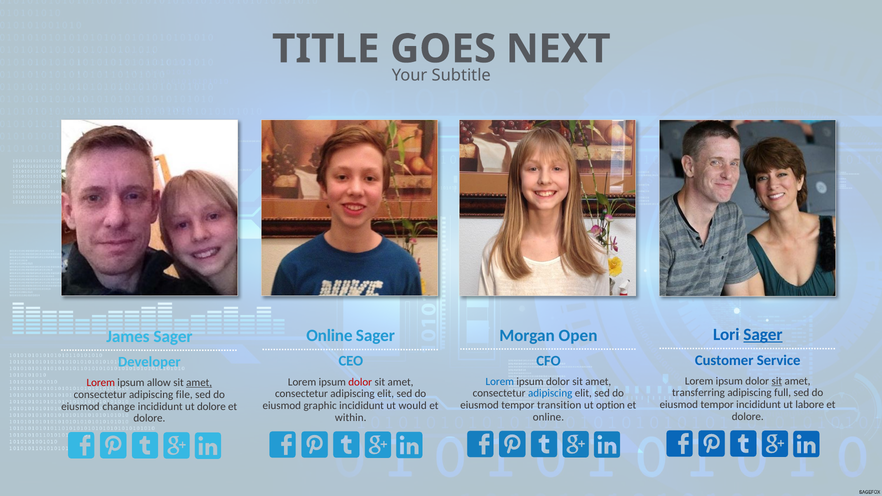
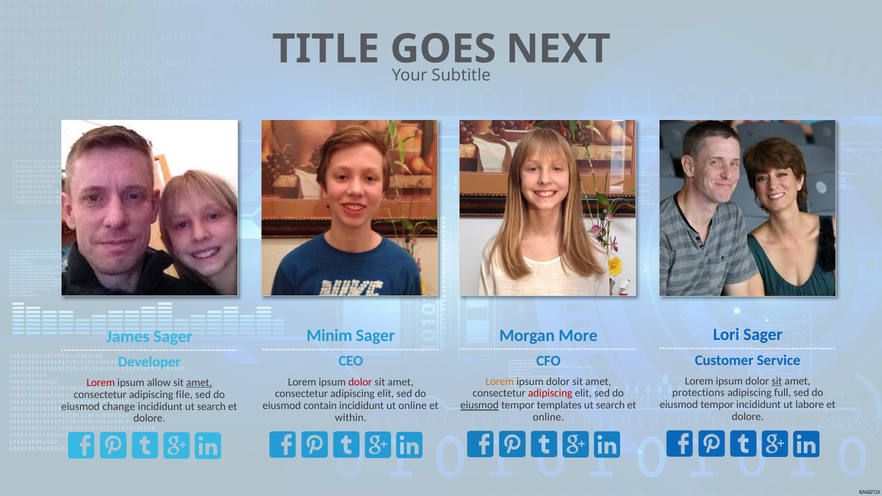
Sager underline: present -> none (763, 335)
Open: Open -> More (578, 335)
Online: Online -> Minim (329, 336)
Lorem colour: blue -> orange (500, 381)
transferring: transferring -> protections (698, 393)
adipiscing colour: blue -> red (550, 393)
eiusmod underline: none -> present (480, 405)
transition: transition -> templates (559, 405)
option: option -> search (610, 405)
graphic: graphic -> contain (320, 406)
ut would: would -> online (413, 406)
incididunt ut dolore: dolore -> search (211, 406)
